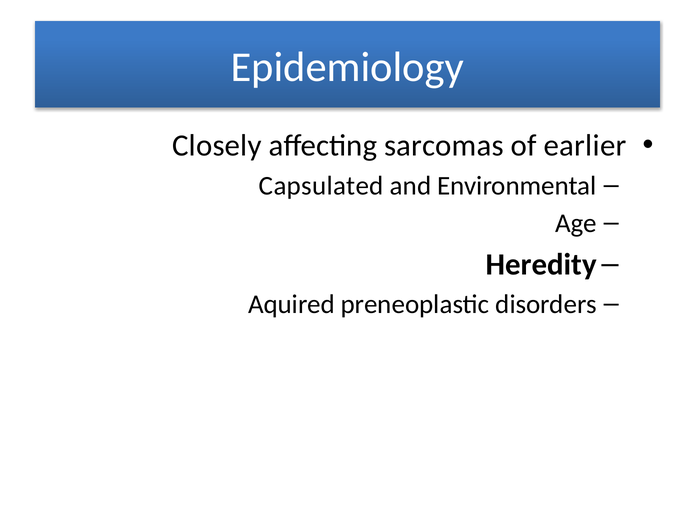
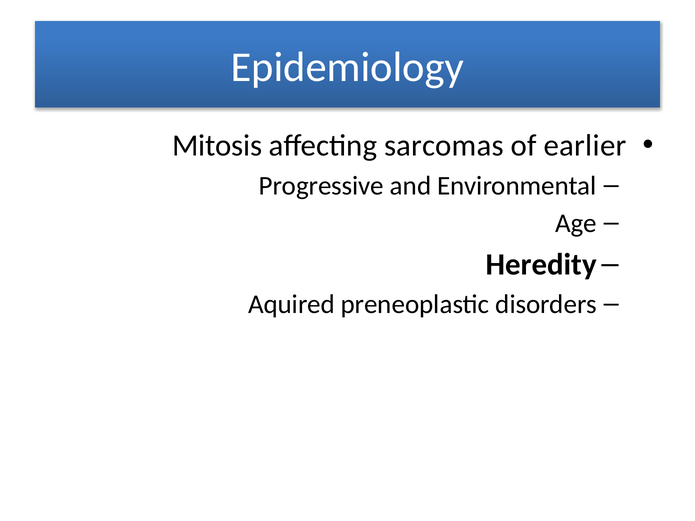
Closely: Closely -> Mitosis (217, 146)
Capsulated: Capsulated -> Progressive (321, 186)
